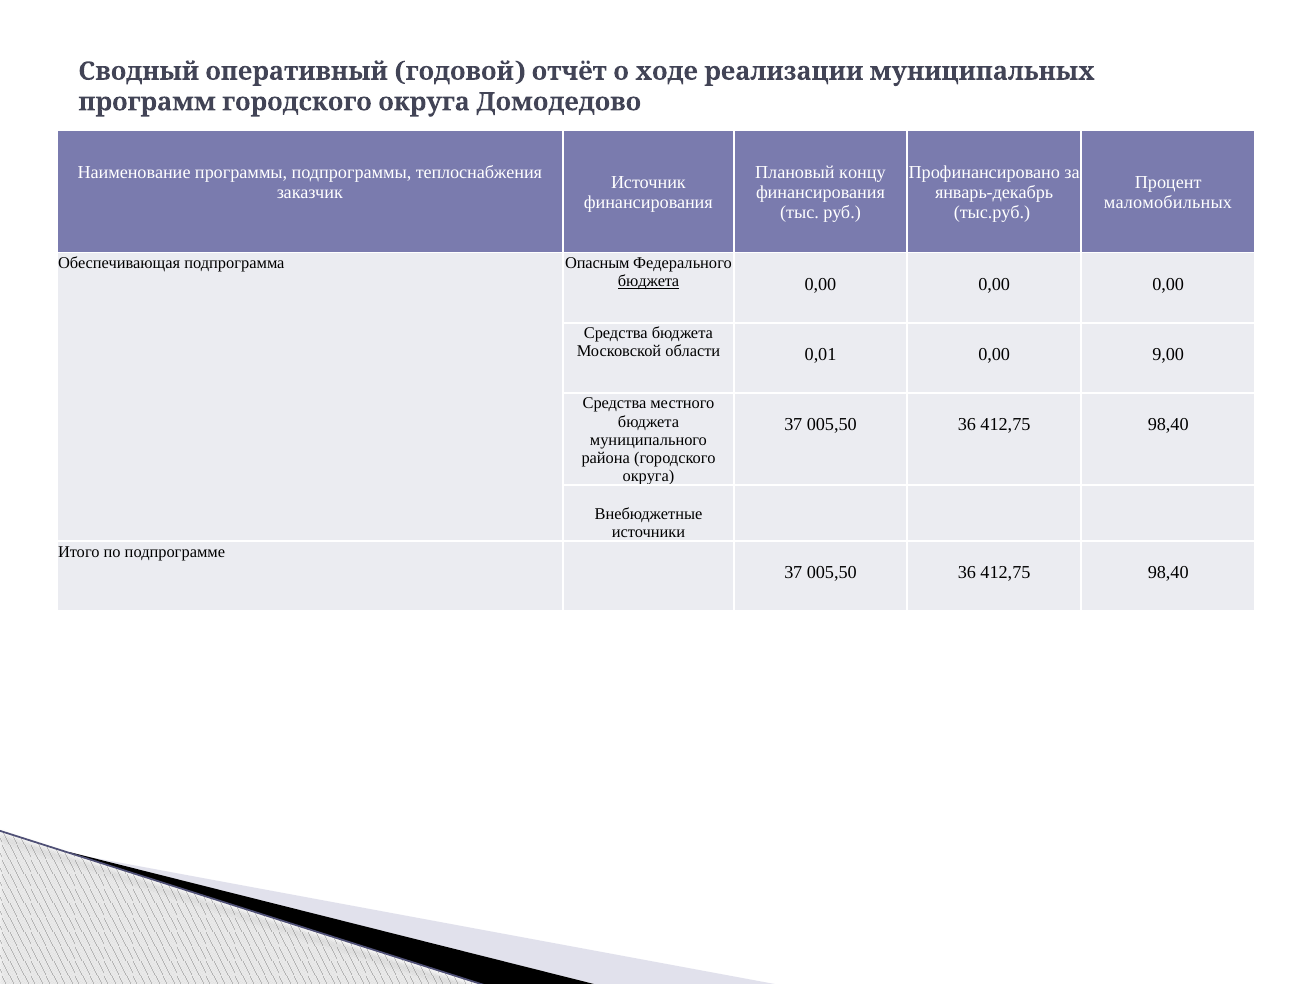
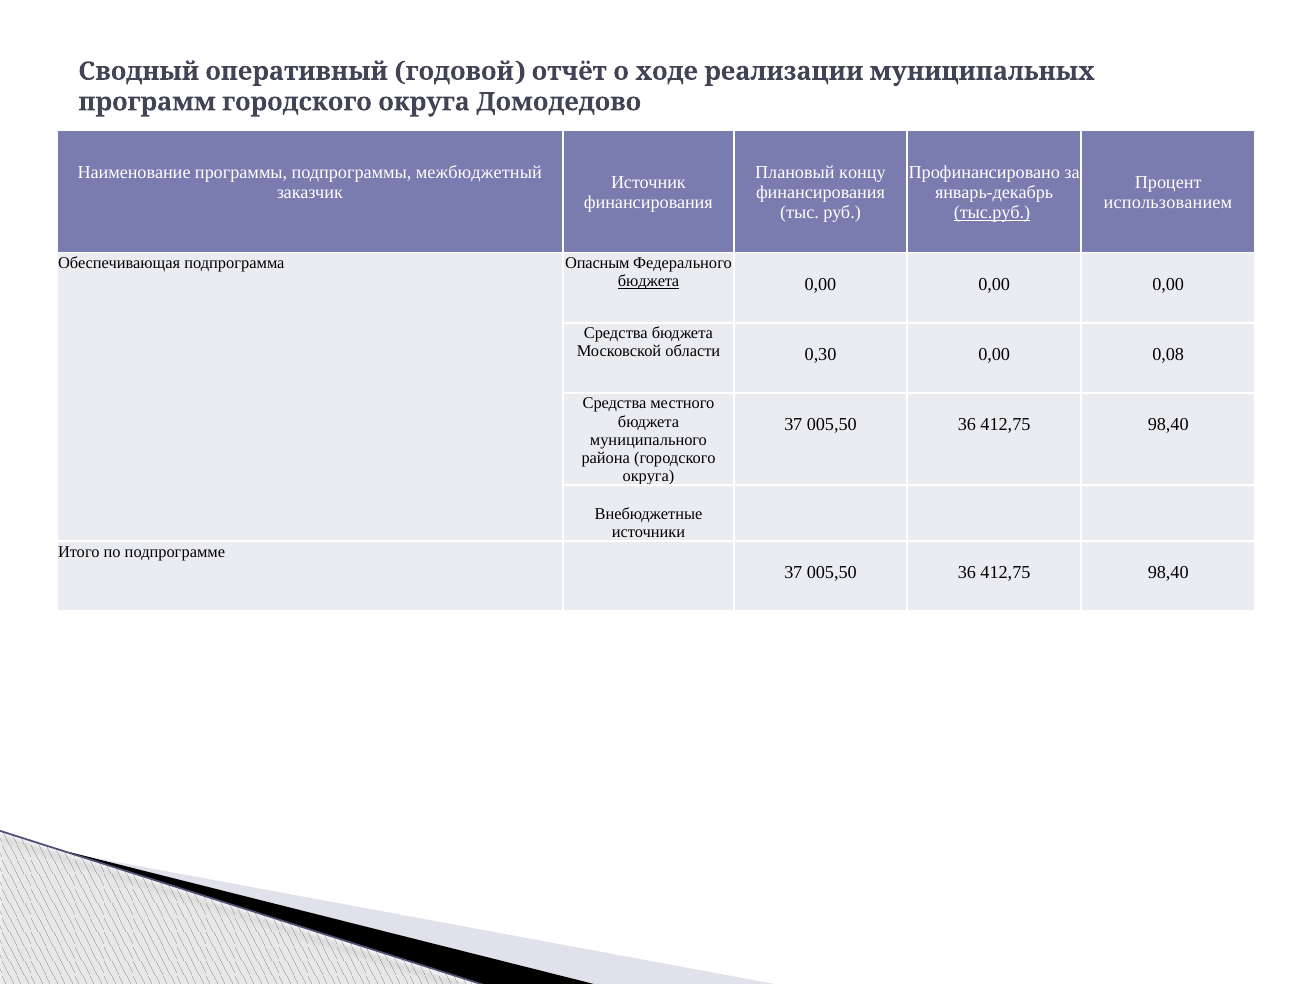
теплоснабжения: теплоснабжения -> межбюджетный (479, 172)
маломобильных: маломобильных -> использованием (1168, 202)
тыс.руб underline: none -> present (992, 212)
0,01: 0,01 -> 0,30 (821, 354)
9,00: 9,00 -> 0,08 (1168, 354)
